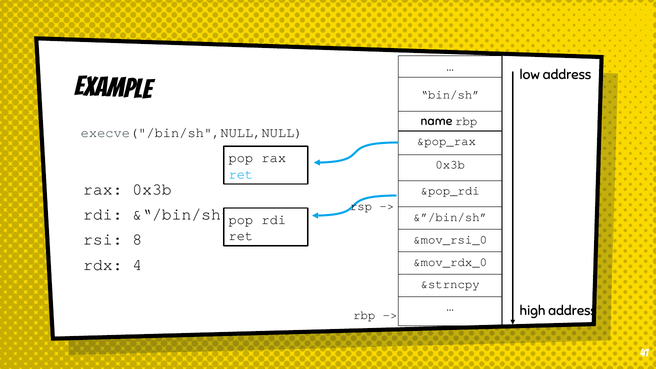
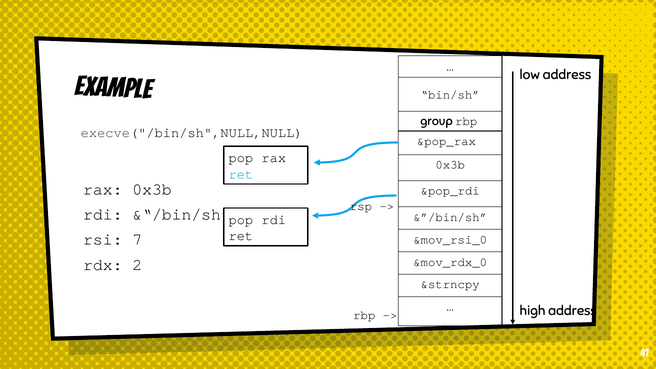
name: name -> group (437, 121)
8: 8 -> 7 (137, 239)
4: 4 -> 2 (137, 265)
